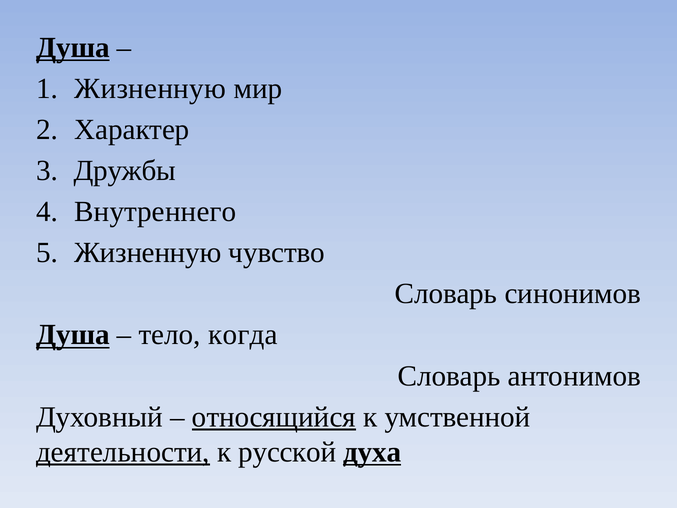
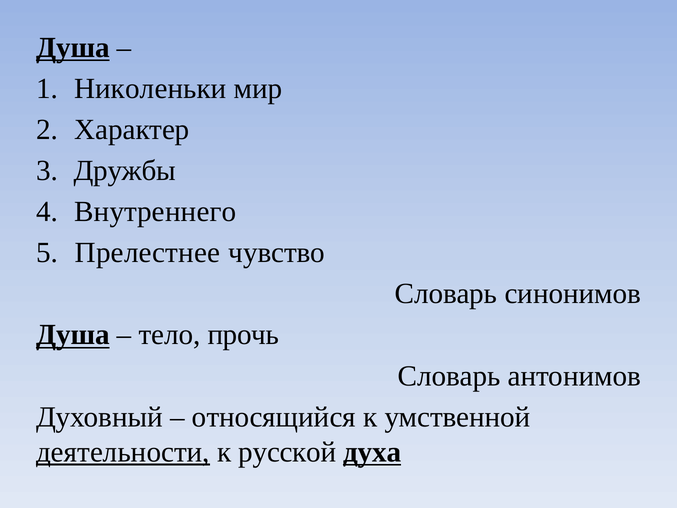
Жизненную: Жизненную -> Николеньки (150, 89)
Жизненную: Жизненную -> Прелестнее (148, 253)
когда: когда -> прочь (243, 335)
относящийся underline: present -> none (274, 417)
